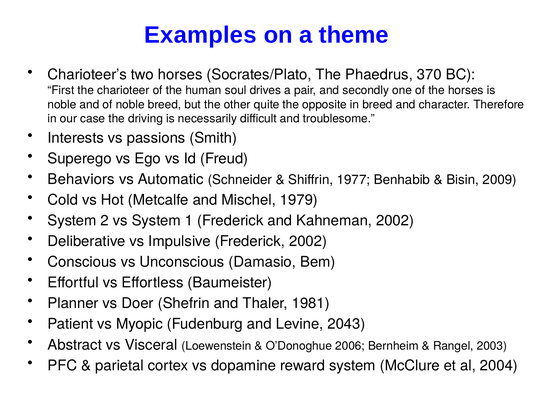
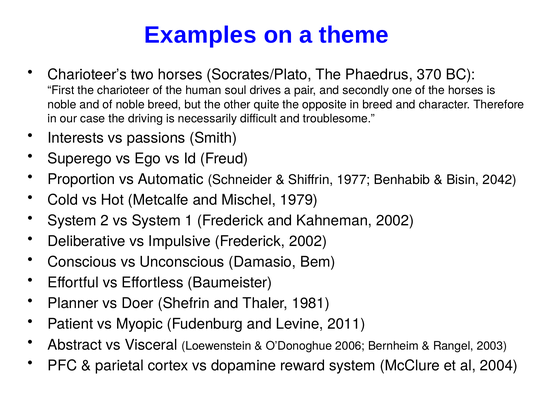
Behaviors: Behaviors -> Proportion (81, 180)
2009: 2009 -> 2042 (500, 180)
2043: 2043 -> 2011 (346, 325)
